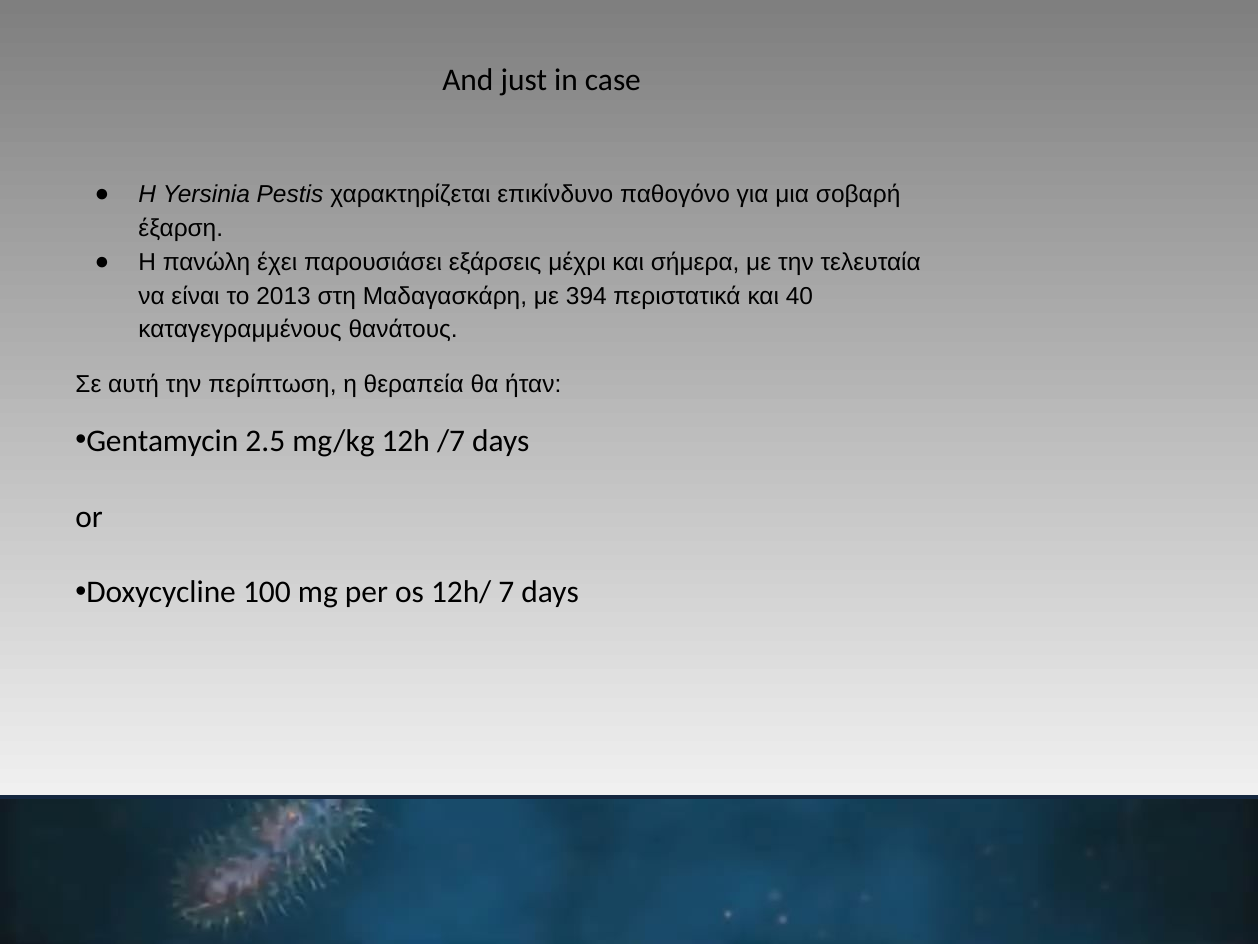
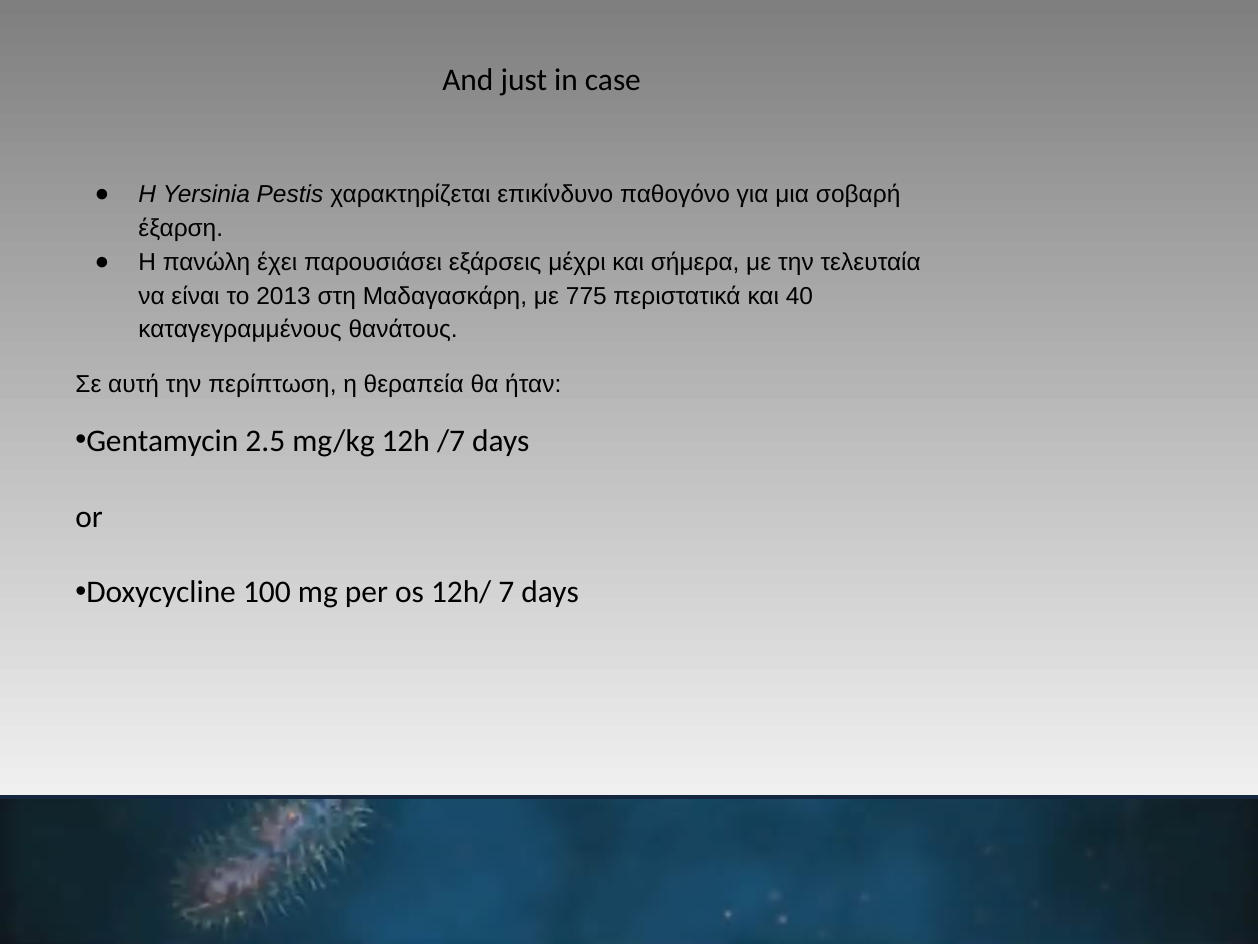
394: 394 -> 775 (586, 296)
